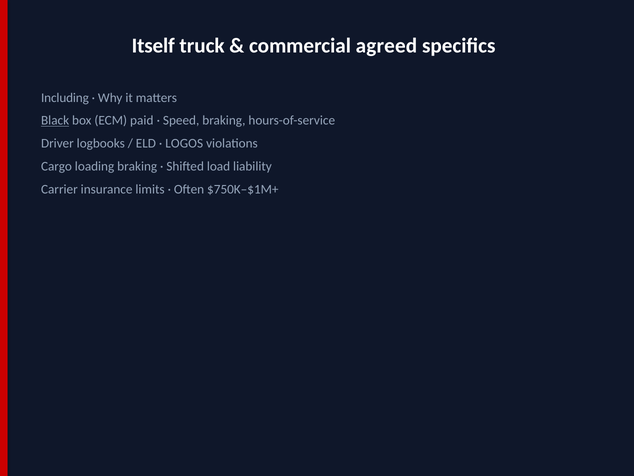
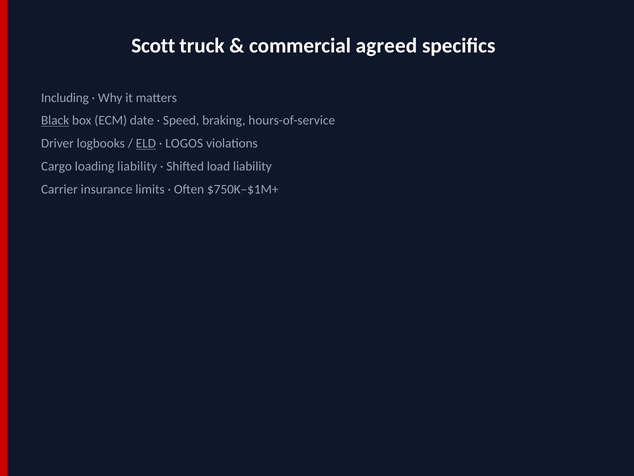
Itself: Itself -> Scott (153, 46)
paid: paid -> date (142, 120)
ELD underline: none -> present (146, 143)
loading braking: braking -> liability (137, 166)
